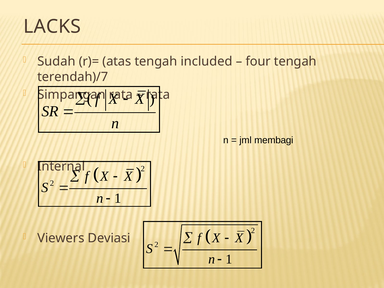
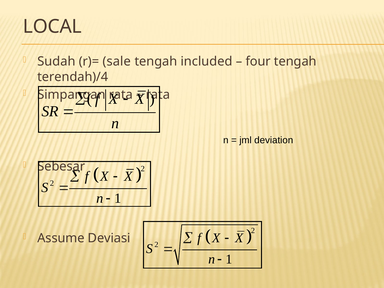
LACKS: LACKS -> LOCAL (52, 27)
atas: atas -> sale (117, 61)
terendah)/7: terendah)/7 -> terendah)/4 (73, 77)
membagi: membagi -> deviation (274, 140)
Internal: Internal -> Sebesar (61, 166)
Viewers: Viewers -> Assume (61, 238)
